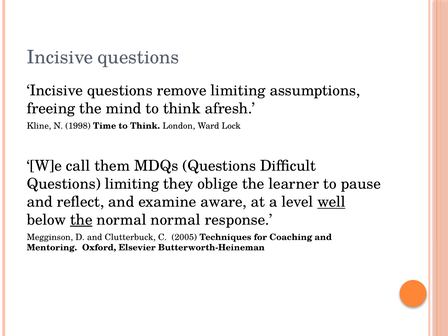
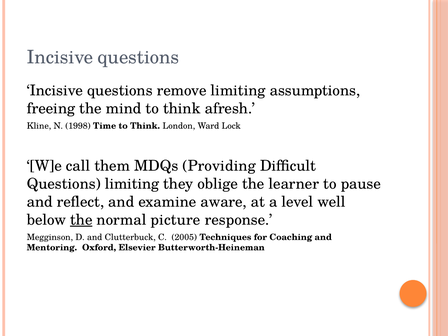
MDQs Questions: Questions -> Providing (219, 166)
well underline: present -> none (331, 202)
normal normal: normal -> picture (176, 220)
